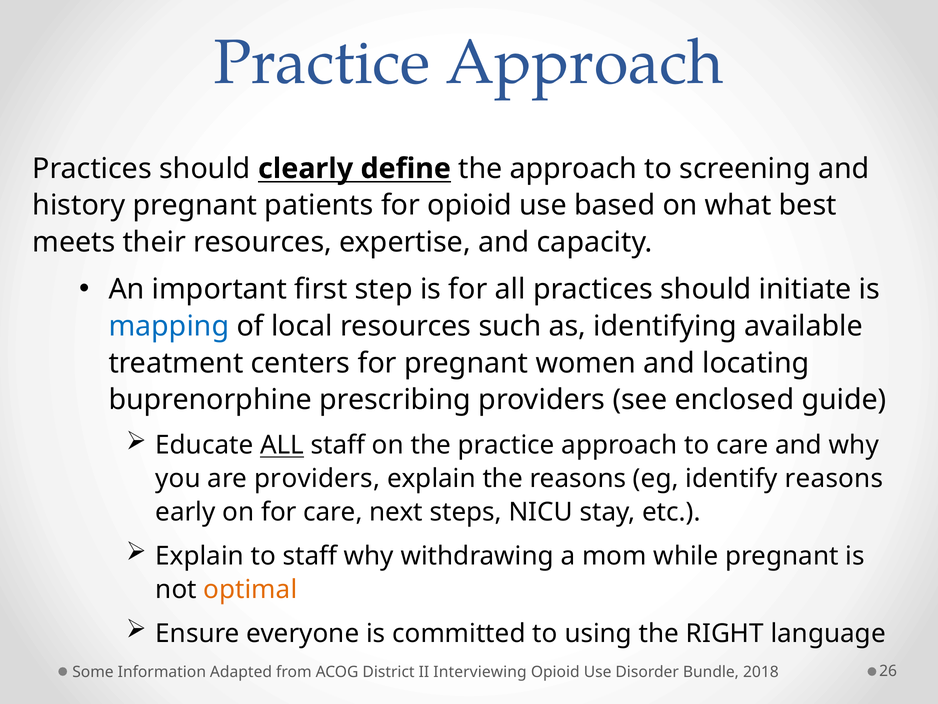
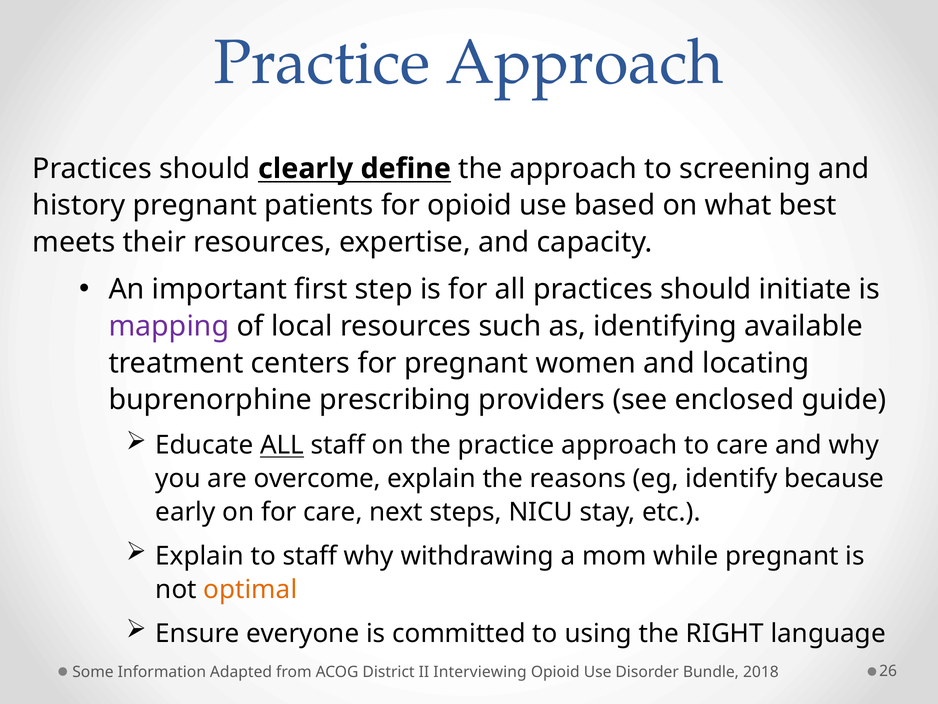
mapping colour: blue -> purple (169, 326)
are providers: providers -> overcome (317, 478)
identify reasons: reasons -> because (834, 478)
